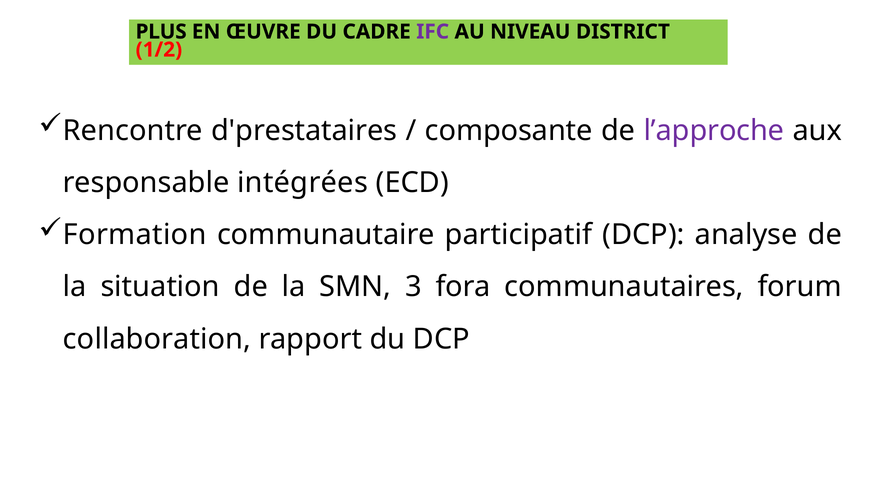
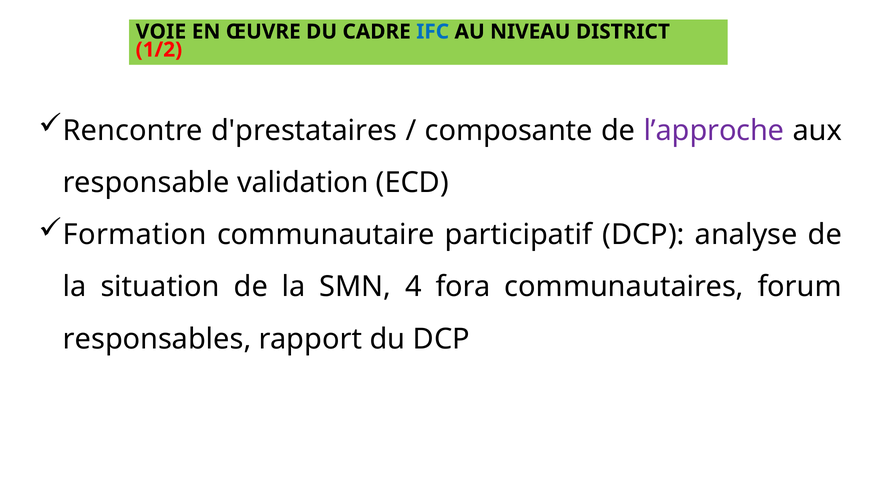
PLUS: PLUS -> VOIE (161, 32)
IFC colour: purple -> blue (433, 32)
intégrées: intégrées -> validation (303, 183)
3: 3 -> 4 (413, 287)
collaboration: collaboration -> responsables (157, 339)
